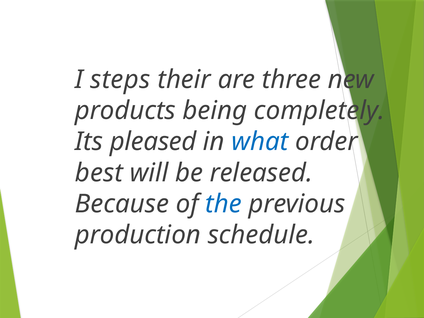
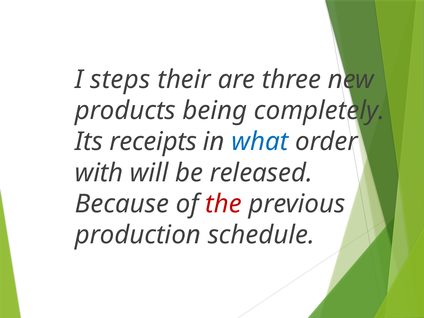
pleased: pleased -> receipts (153, 142)
best: best -> with (99, 173)
the colour: blue -> red (224, 204)
